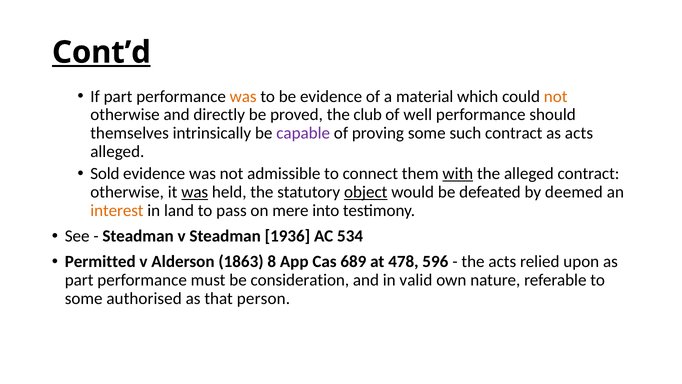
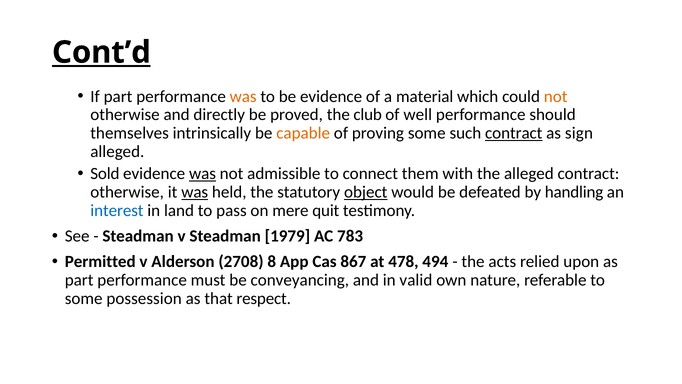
capable colour: purple -> orange (303, 133)
contract underline: none -> present (514, 133)
as acts: acts -> sign (579, 133)
was underline: none -> present (203, 173)
with underline: present -> none (458, 173)
deemed: deemed -> handling (574, 192)
interest colour: orange -> blue (117, 210)
into: into -> quit (326, 210)
1936: 1936 -> 1979 (287, 236)
534: 534 -> 783 (350, 236)
1863: 1863 -> 2708 (241, 261)
689: 689 -> 867 (353, 261)
596: 596 -> 494 (435, 261)
consideration: consideration -> conveyancing (300, 280)
authorised: authorised -> possession (144, 298)
person: person -> respect (264, 298)
